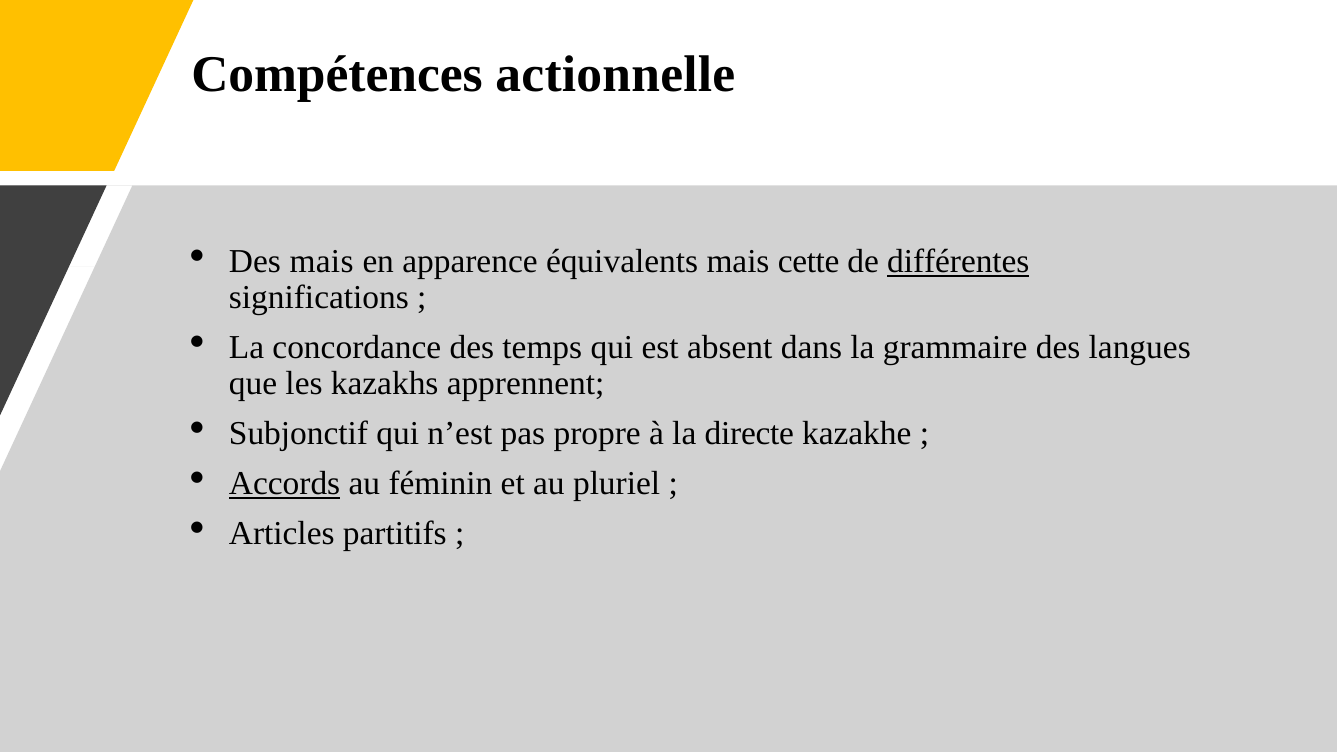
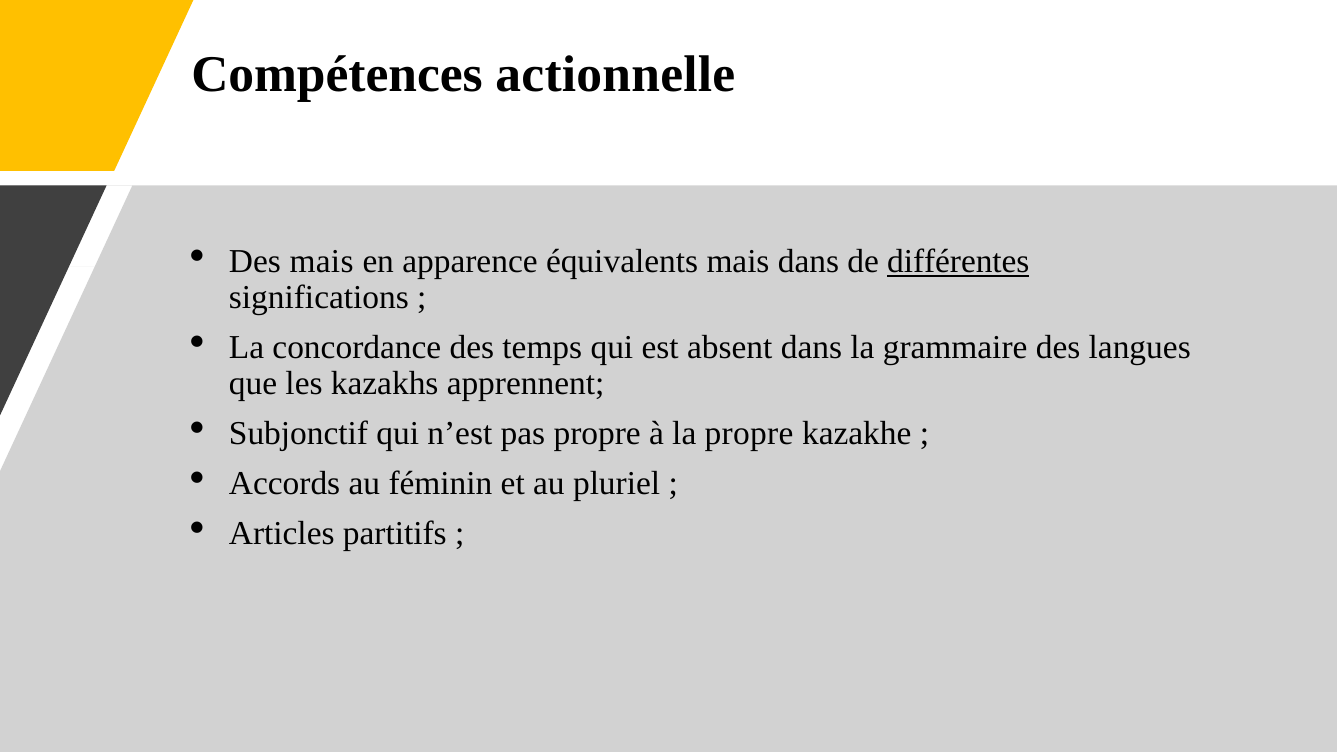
mais cette: cette -> dans (808, 262)
la directe: directe -> propre (749, 434)
Accords underline: present -> none (285, 484)
